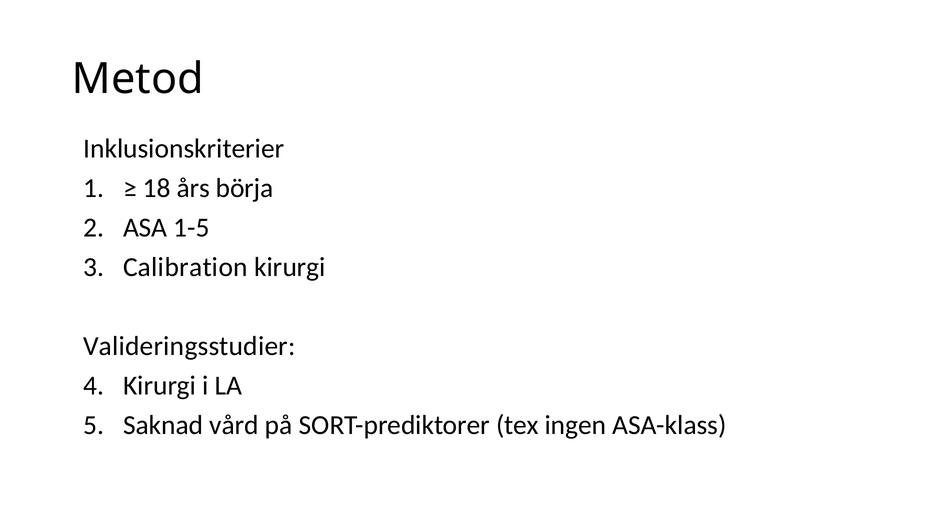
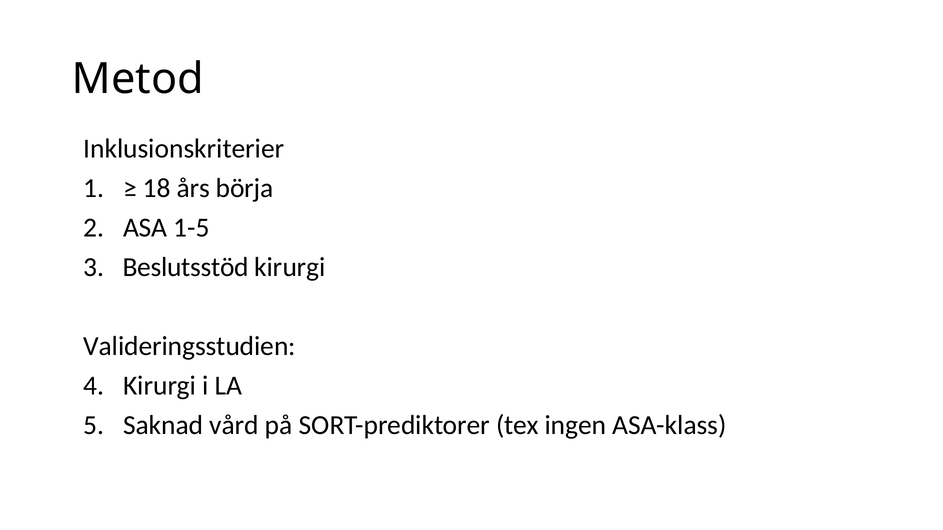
Calibration: Calibration -> Beslutsstöd (186, 268)
Valideringsstudier: Valideringsstudier -> Valideringsstudien (189, 347)
